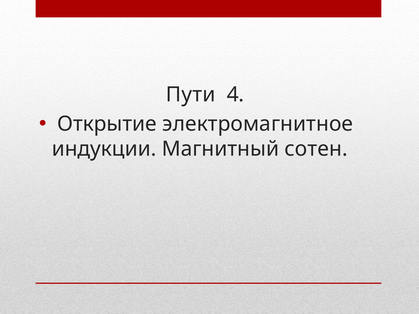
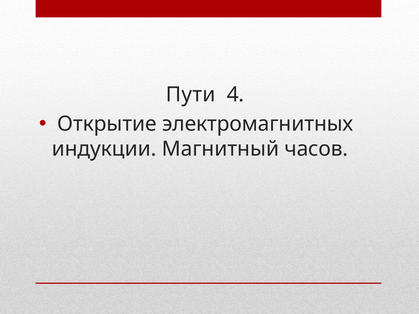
электромагнитное: электромагнитное -> электромагнитных (258, 124)
сотен: сотен -> часов (316, 149)
